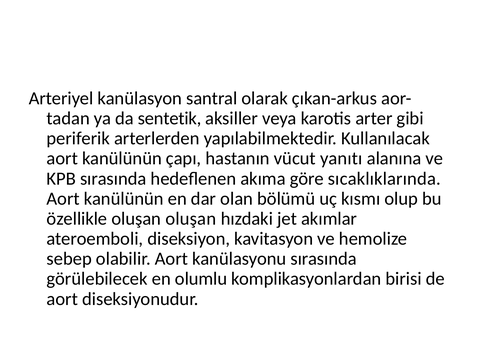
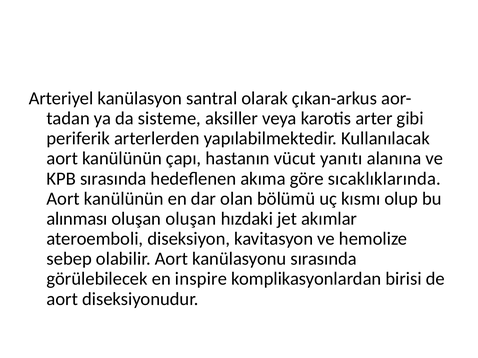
sentetik: sentetik -> sisteme (169, 119)
özellikle: özellikle -> alınması (77, 219)
olumlu: olumlu -> inspire (201, 279)
